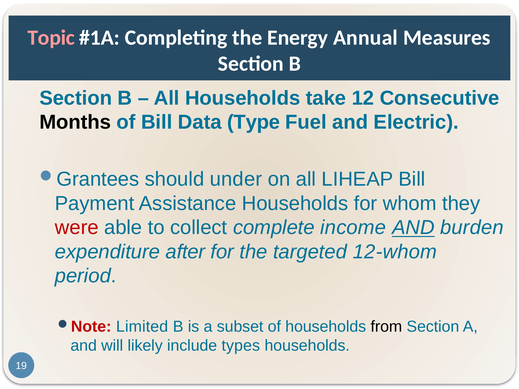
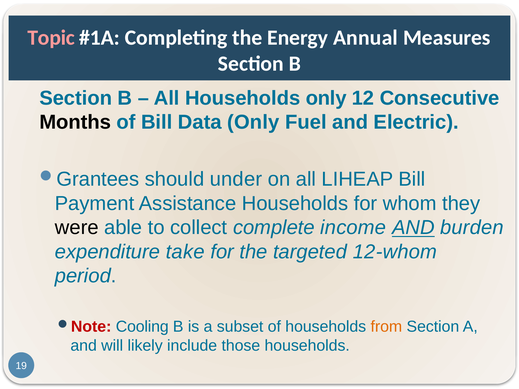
Households take: take -> only (326, 98)
Data Type: Type -> Only (253, 122)
were colour: red -> black (77, 228)
after: after -> take (185, 252)
Limited: Limited -> Cooling (142, 327)
from colour: black -> orange (386, 327)
types: types -> those (241, 346)
